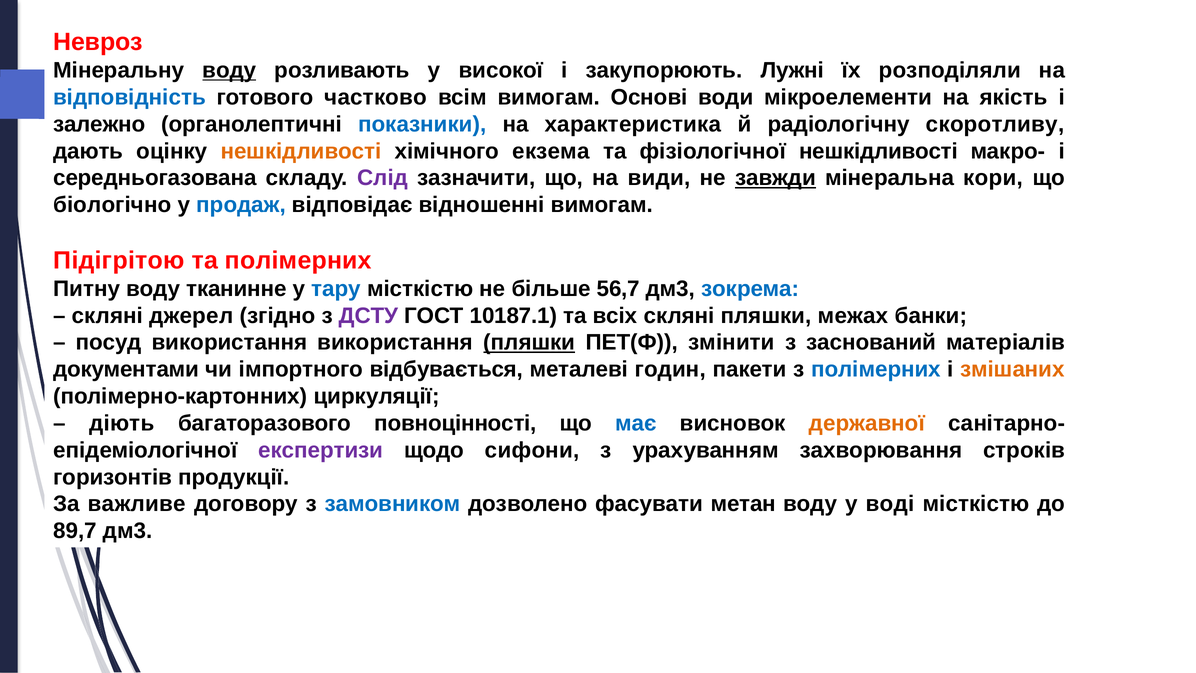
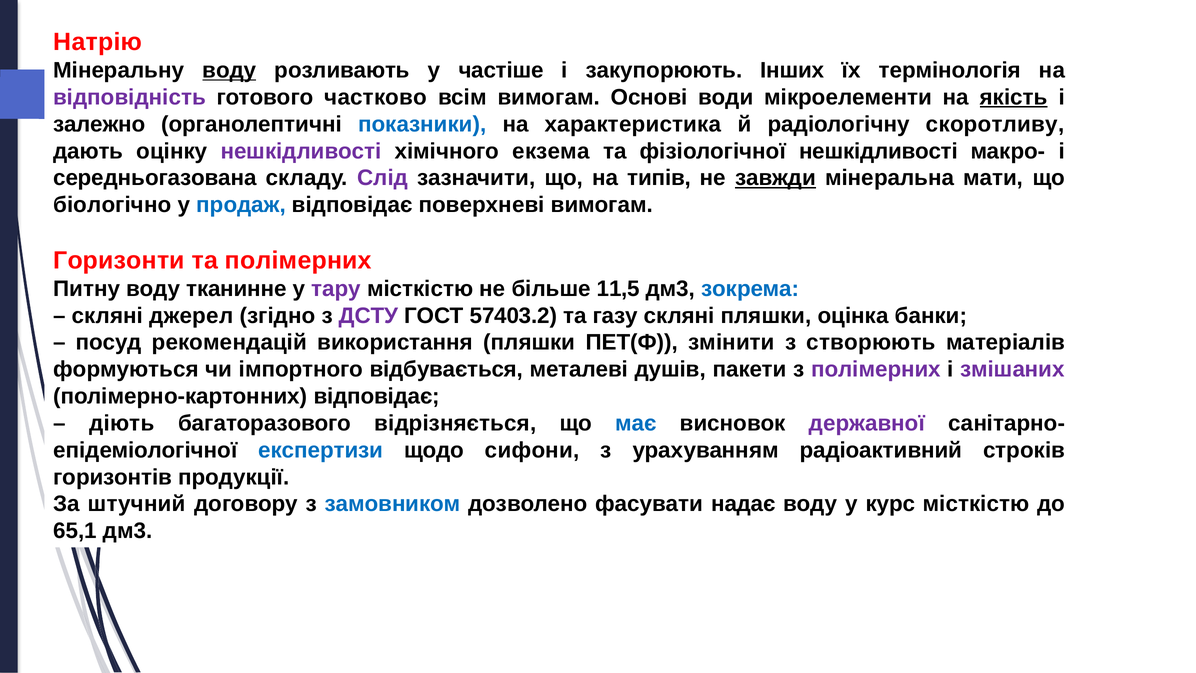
Невроз: Невроз -> Натрію (98, 42)
високої: високої -> частіше (501, 70)
Лужні: Лужні -> Інших (792, 70)
розподіляли: розподіляли -> термінологія (950, 70)
відповідність colour: blue -> purple (129, 97)
якість underline: none -> present (1014, 97)
нешкідливості colour: orange -> purple (301, 151)
види: види -> типів (659, 178)
кори: кори -> мати (993, 178)
відношенні: відношенні -> поверхневі (482, 205)
Підігрітою: Підігрітою -> Горизонти (119, 260)
тару colour: blue -> purple (336, 289)
56,7: 56,7 -> 11,5 (618, 289)
10187.1: 10187.1 -> 57403.2 (513, 316)
всіх: всіх -> газу (615, 316)
межах: межах -> оцінка (853, 316)
посуд використання: використання -> рекомендацій (229, 342)
пляшки underline: present -> none (529, 342)
заснований: заснований -> створюють (871, 342)
документами: документами -> формуються (126, 369)
годин: годин -> душів (670, 369)
полімерних colour: blue -> purple (876, 369)
змішаних colour: orange -> purple (1012, 369)
полімерно-картонних циркуляції: циркуляції -> відповідає (377, 396)
повноцінності: повноцінності -> відрізняється (455, 423)
державної colour: orange -> purple (867, 423)
експертизи colour: purple -> blue (321, 450)
захворювання: захворювання -> радіоактивний (881, 450)
важливе: важливе -> штучний (137, 504)
метан: метан -> надає (743, 504)
воді: воді -> курс (890, 504)
89,7: 89,7 -> 65,1 (75, 531)
